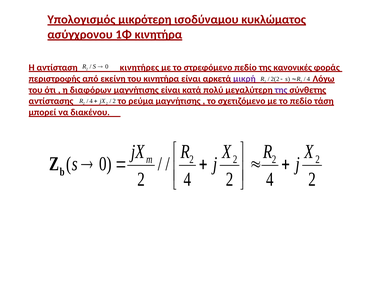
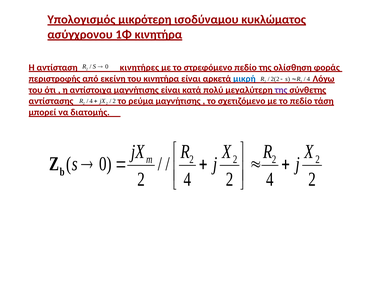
κανονικές: κανονικές -> ολίσθηση (293, 67)
μικρή colour: purple -> blue (244, 79)
διαφόρων: διαφόρων -> αντίστοιχα (91, 90)
διακένου: διακένου -> διατομής (90, 112)
